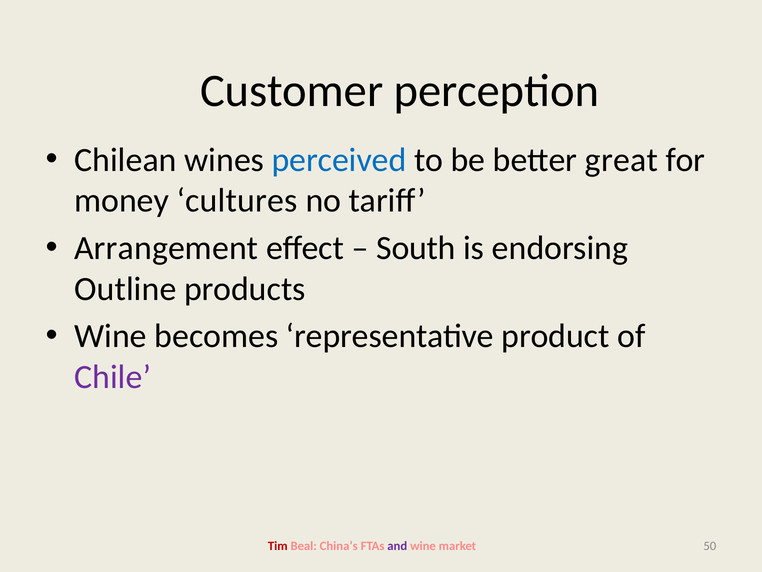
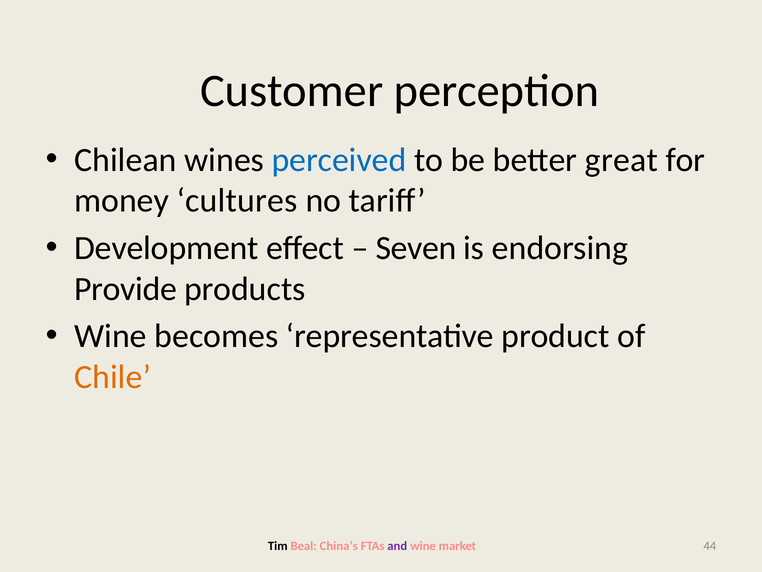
Arrangement: Arrangement -> Development (166, 248)
South: South -> Seven (416, 248)
Outline: Outline -> Provide (126, 289)
Chile colour: purple -> orange (113, 377)
Tim colour: red -> black (278, 546)
50: 50 -> 44 (710, 546)
